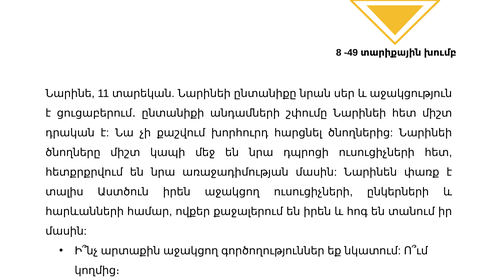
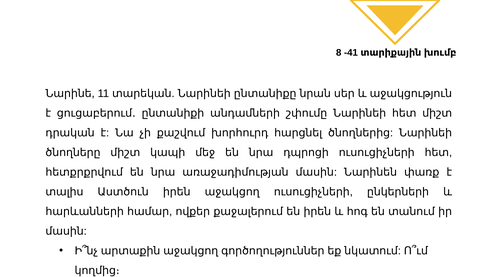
-49: -49 -> -41 (351, 53)
